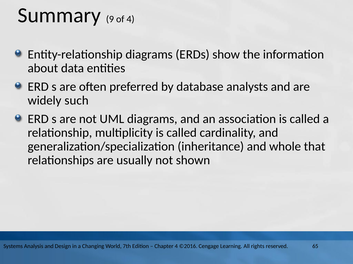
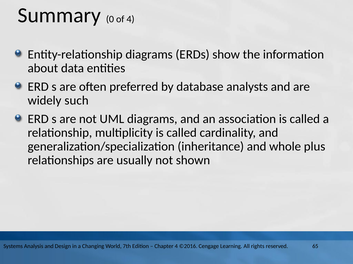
9: 9 -> 0 (110, 19)
that: that -> plus (315, 147)
